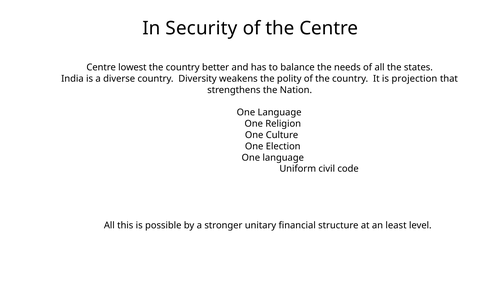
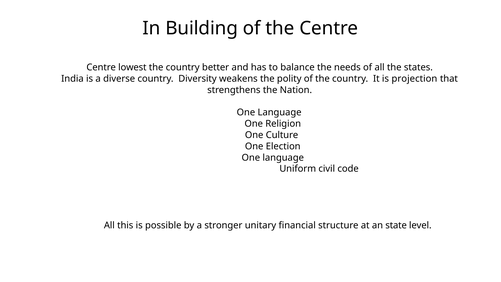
Security: Security -> Building (202, 28)
least: least -> state (396, 225)
